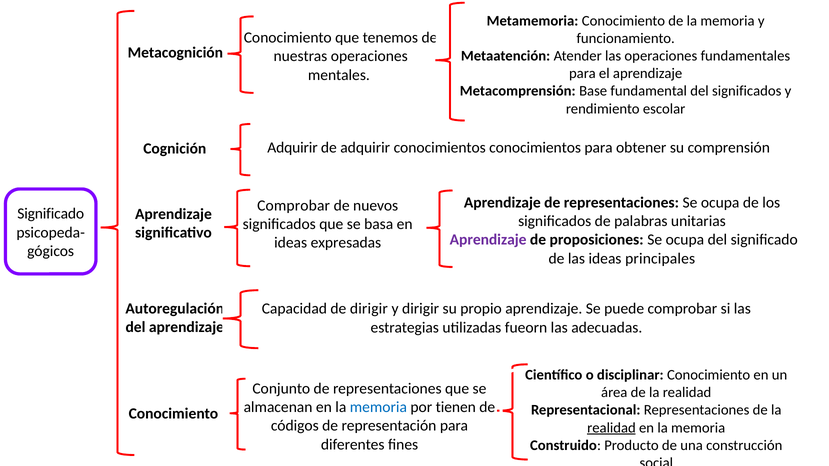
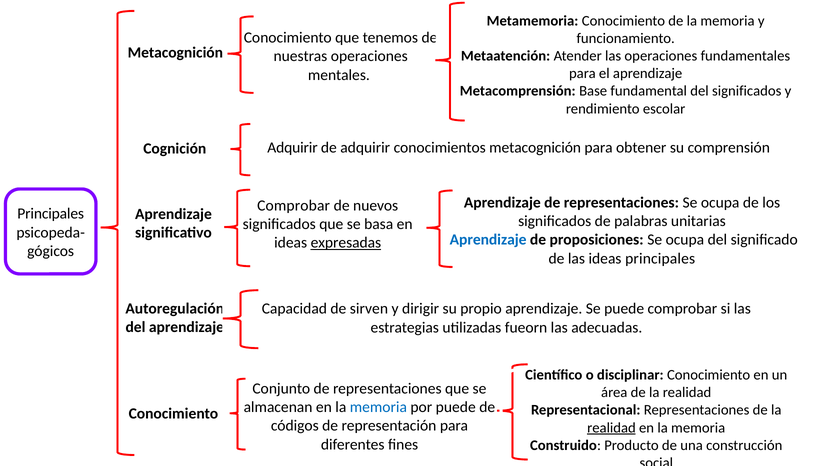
conocimientos conocimientos: conocimientos -> metacognición (535, 148)
Significado: Significado -> Principales (51, 214)
Aprendizaje colour: purple -> blue (488, 240)
expresadas underline: none -> present (346, 243)
de dirigir: dirigir -> sirven (369, 309)
por tienen: tienen -> puede (456, 407)
